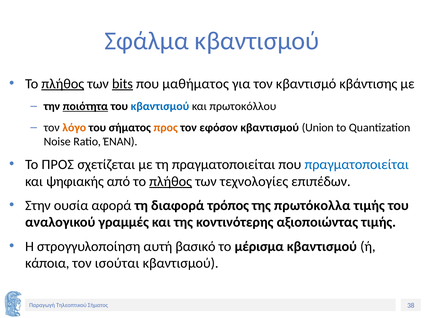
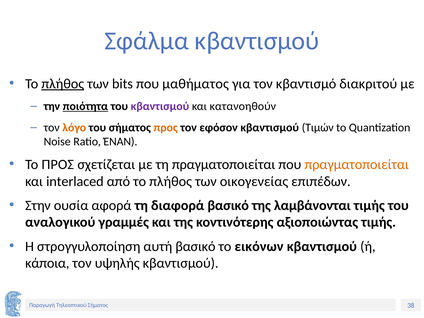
bits underline: present -> none (122, 84)
κβάντισης: κβάντισης -> διακριτού (368, 84)
κβαντισμού colour: blue -> purple (160, 106)
πρωτοκόλλου: πρωτοκόλλου -> κατανοηθούν (243, 106)
Union: Union -> Τιμών (318, 127)
πραγματοποιείται colour: blue -> orange (357, 164)
ψηφιακής: ψηφιακής -> interlaced (75, 181)
πλήθος underline: present -> none (171, 181)
τεχνολογίες: τεχνολογίες -> οικογενείας (254, 181)
διαφορά τρόπος: τρόπος -> βασικό (228, 205)
πρωτόκολλα: πρωτόκολλα -> λαμβάνονται (312, 205)
μέρισμα: μέρισμα -> εικόνων (259, 246)
ισούται: ισούται -> υψηλής (117, 263)
